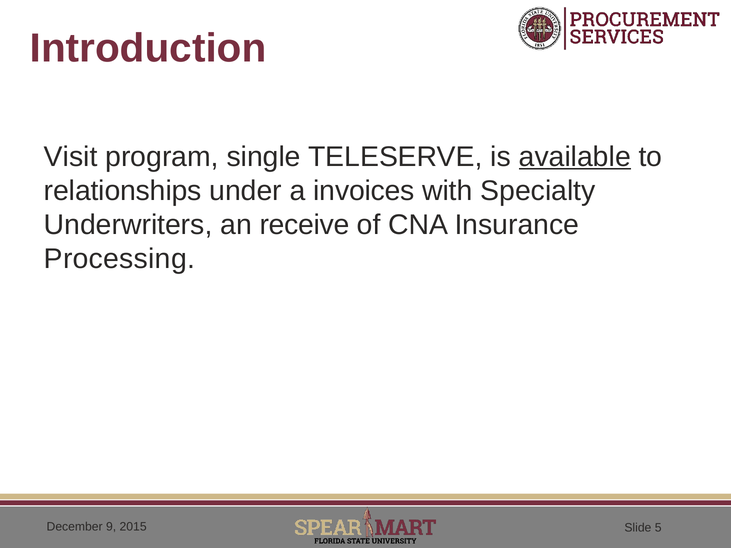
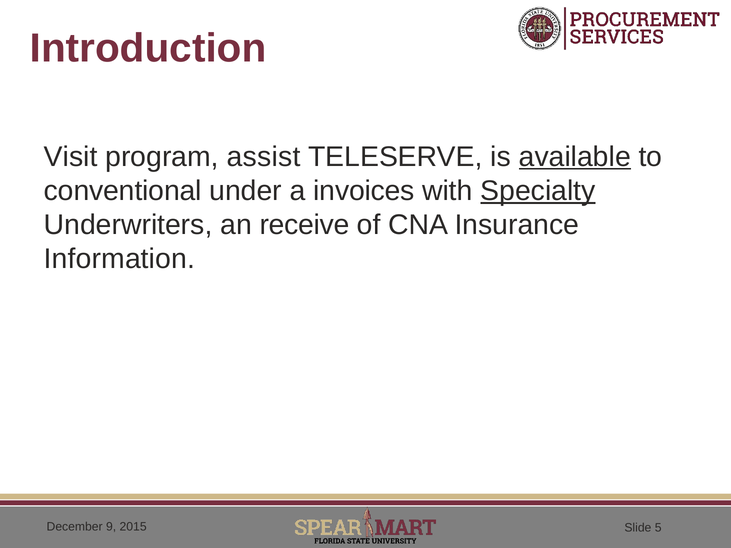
single: single -> assist (264, 157)
relationships: relationships -> conventional (123, 191)
Specialty underline: none -> present (538, 191)
Processing: Processing -> Information (119, 259)
